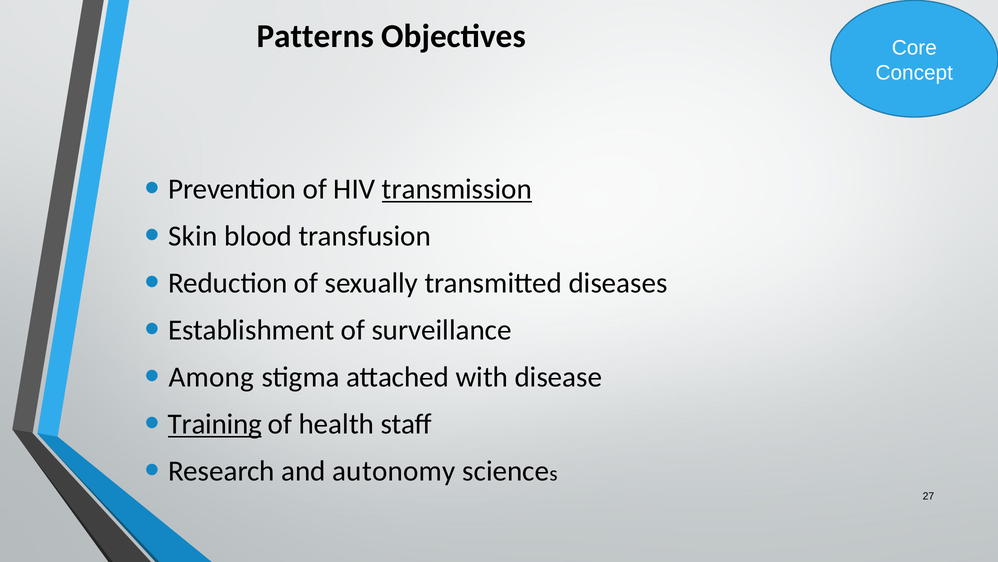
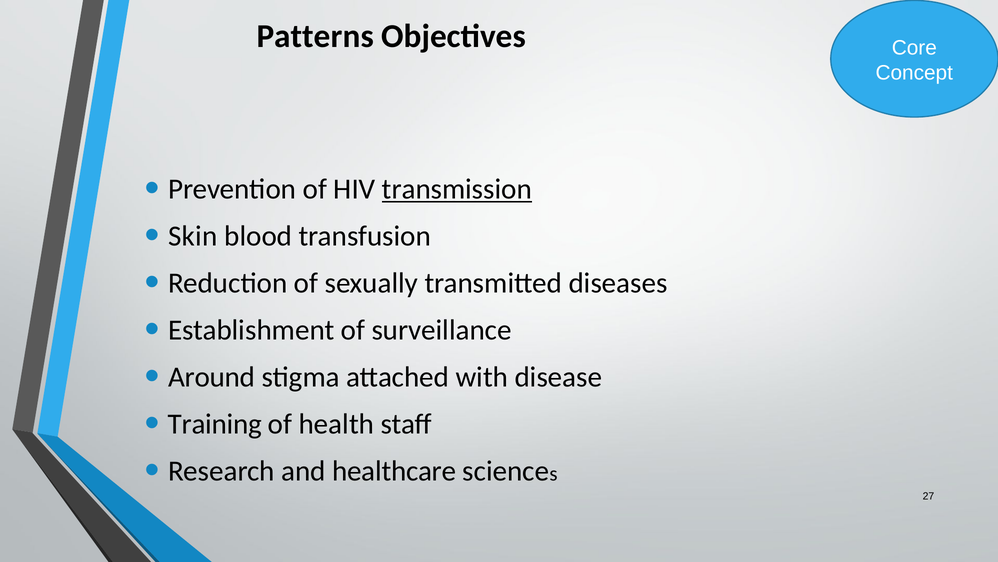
Among: Among -> Around (212, 377)
Training underline: present -> none (215, 424)
autonomy: autonomy -> healthcare (394, 471)
